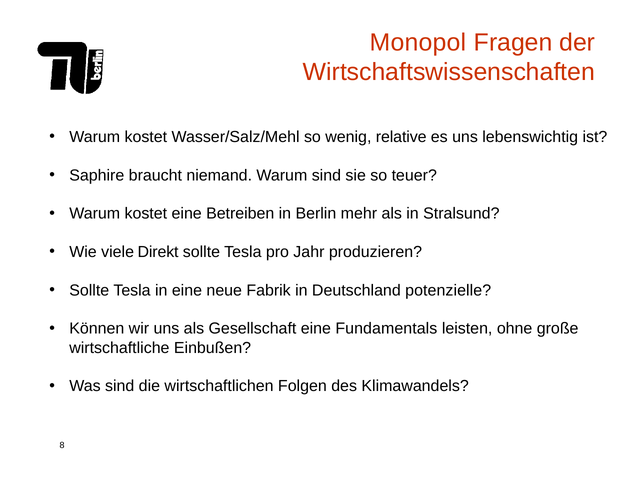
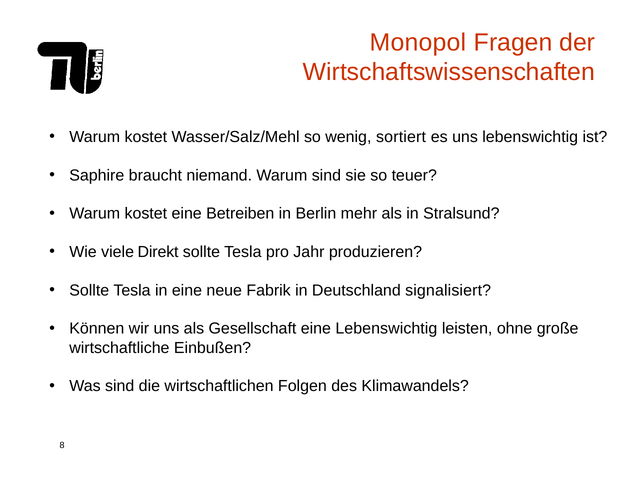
relative: relative -> sortiert (401, 137)
potenzielle: potenzielle -> signalisiert (448, 290)
eine Fundamentals: Fundamentals -> Lebenswichtig (386, 329)
